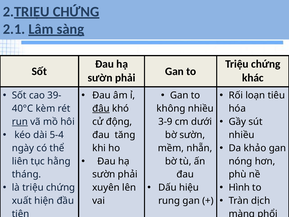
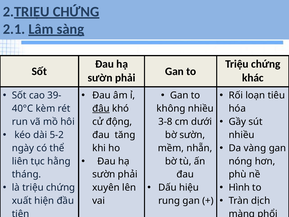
run underline: present -> none (20, 122)
3-9: 3-9 -> 3-8 (165, 122)
5-4: 5-4 -> 5-2 (57, 135)
khảo: khảo -> vàng (255, 148)
